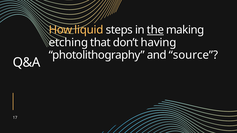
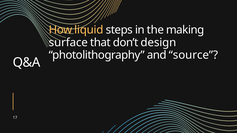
the underline: present -> none (155, 30)
etching: etching -> surface (68, 43)
having: having -> design (158, 43)
